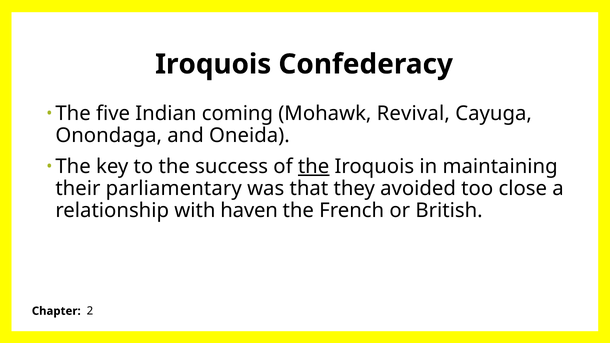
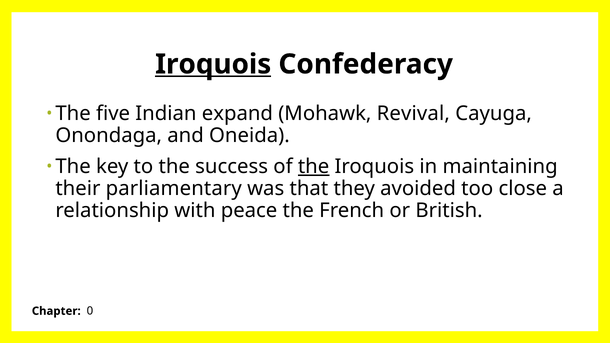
Iroquois underline: none -> present (213, 64)
coming: coming -> expand (237, 114)
haven: haven -> peace (249, 211)
2: 2 -> 0 (90, 311)
